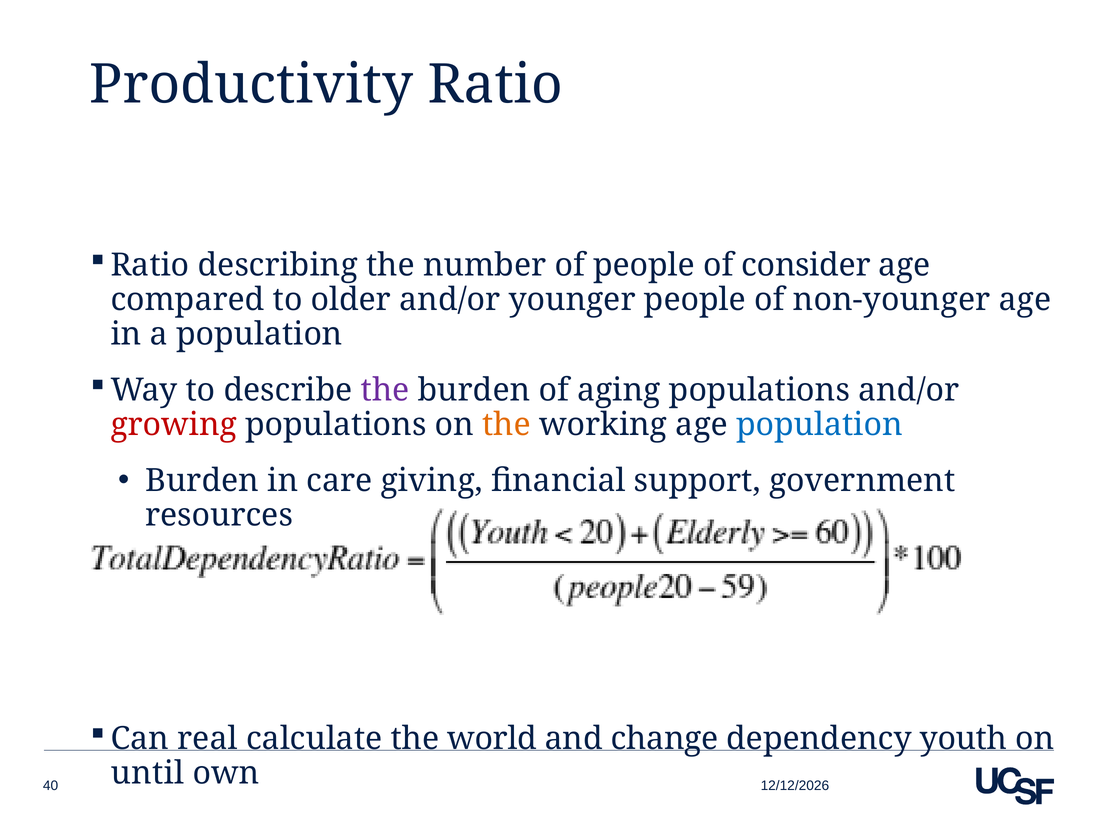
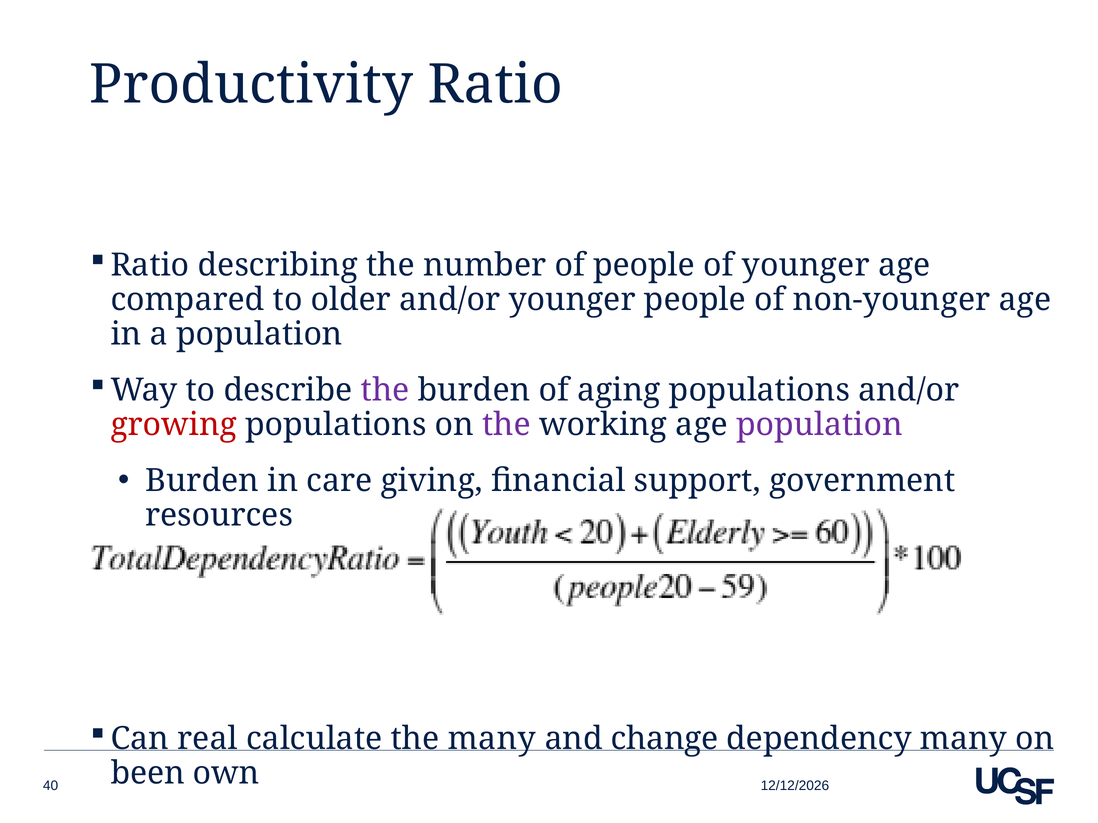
of consider: consider -> younger (806, 265)
the colour: orange -> purple (506, 425)
population colour: blue -> purple (819, 425)
the world: world -> many (492, 739)
dependency youth: youth -> many (963, 739)
until: until -> been (148, 774)
